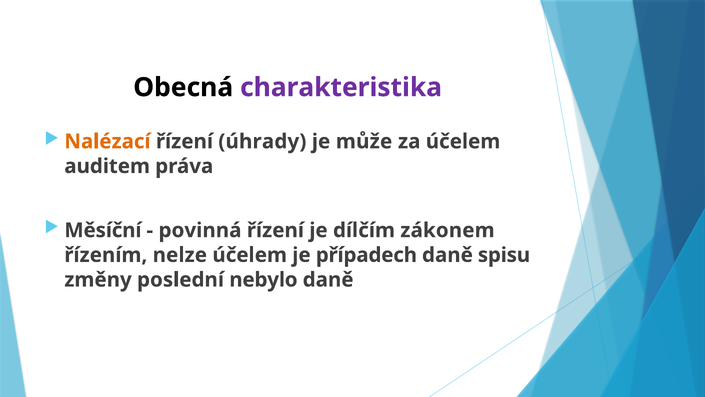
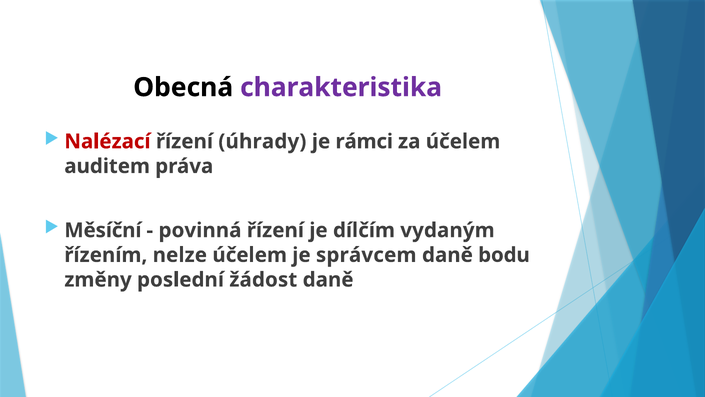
Nalézací colour: orange -> red (107, 141)
může: může -> rámci (364, 141)
zákonem: zákonem -> vydaným (447, 230)
případech: případech -> správcem (366, 255)
spisu: spisu -> bodu (504, 255)
nebylo: nebylo -> žádost (263, 280)
